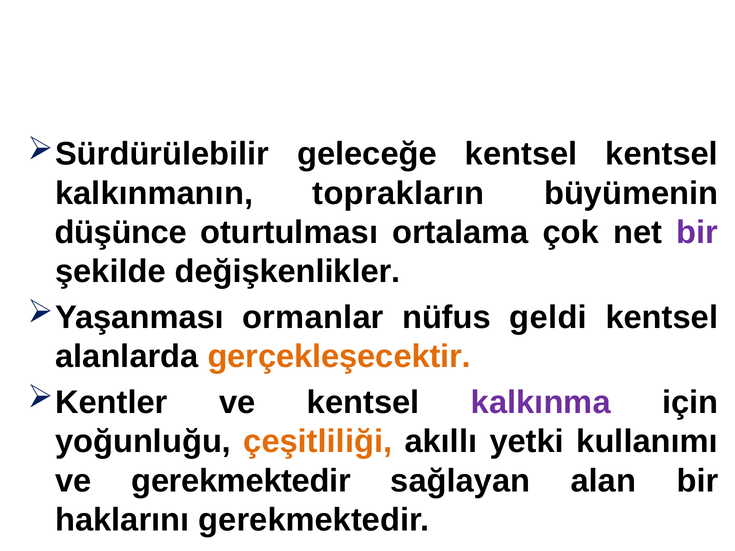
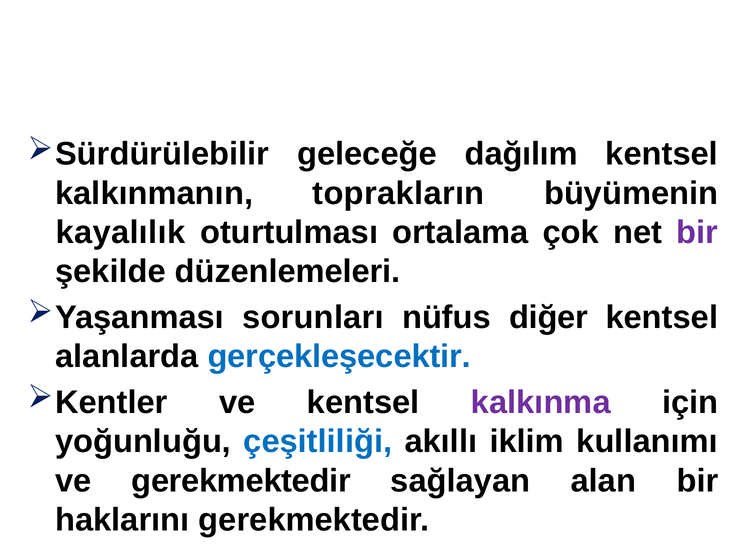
geleceğe kentsel: kentsel -> dağılım (521, 154)
düşünce: düşünce -> kayalılık (120, 233)
değişkenlikler: değişkenlikler -> düzenlemeleri (288, 272)
ormanlar: ormanlar -> sorunları (313, 318)
geldi: geldi -> diğer (548, 318)
gerçekleşecektir colour: orange -> blue (339, 357)
çeşitliliği colour: orange -> blue (318, 442)
yetki: yetki -> iklim (527, 442)
